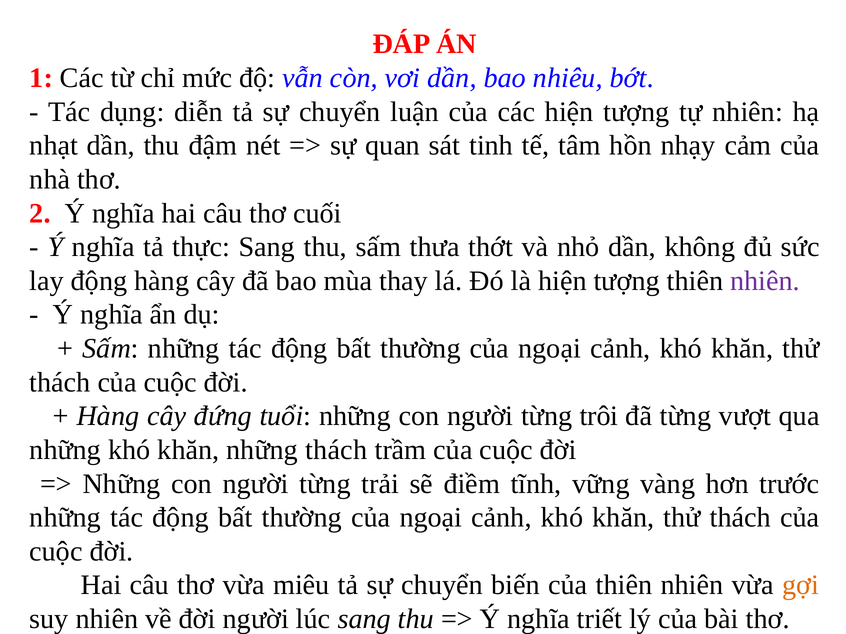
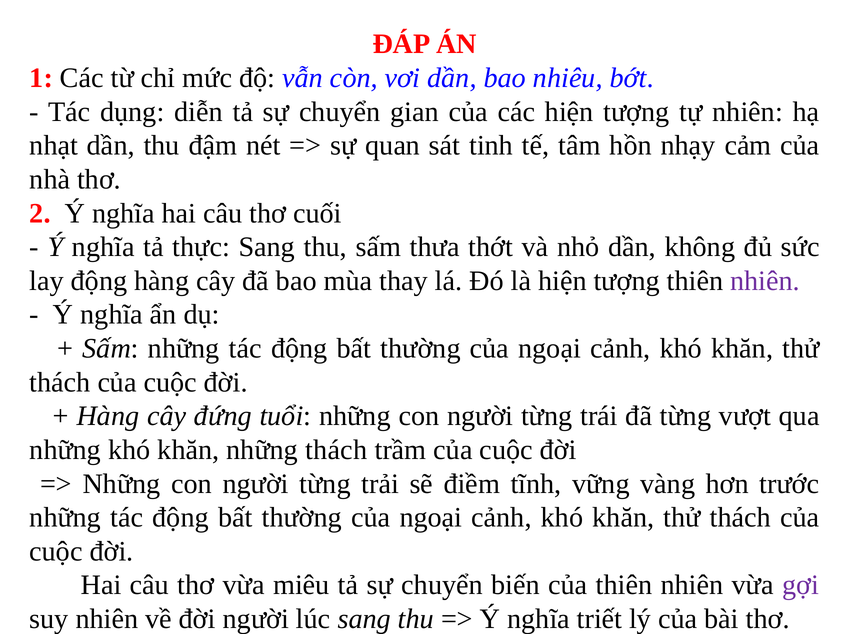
luận: luận -> gian (415, 112)
trôi: trôi -> trái (599, 416)
gợi colour: orange -> purple (801, 586)
